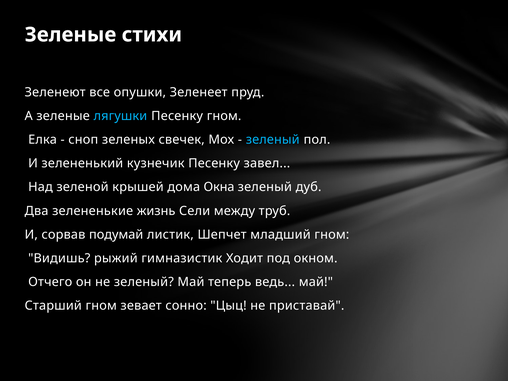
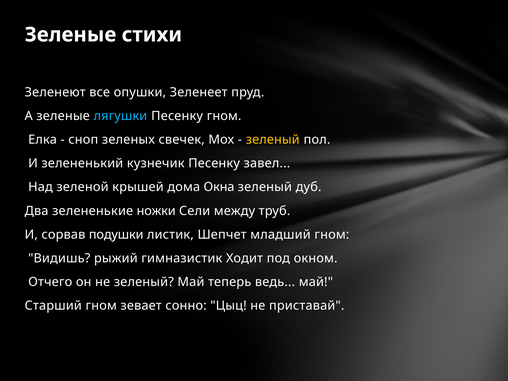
зеленый colour: light blue -> yellow (273, 140)
жизнь: жизнь -> ножки (156, 211)
подумай: подумай -> подушки (116, 235)
